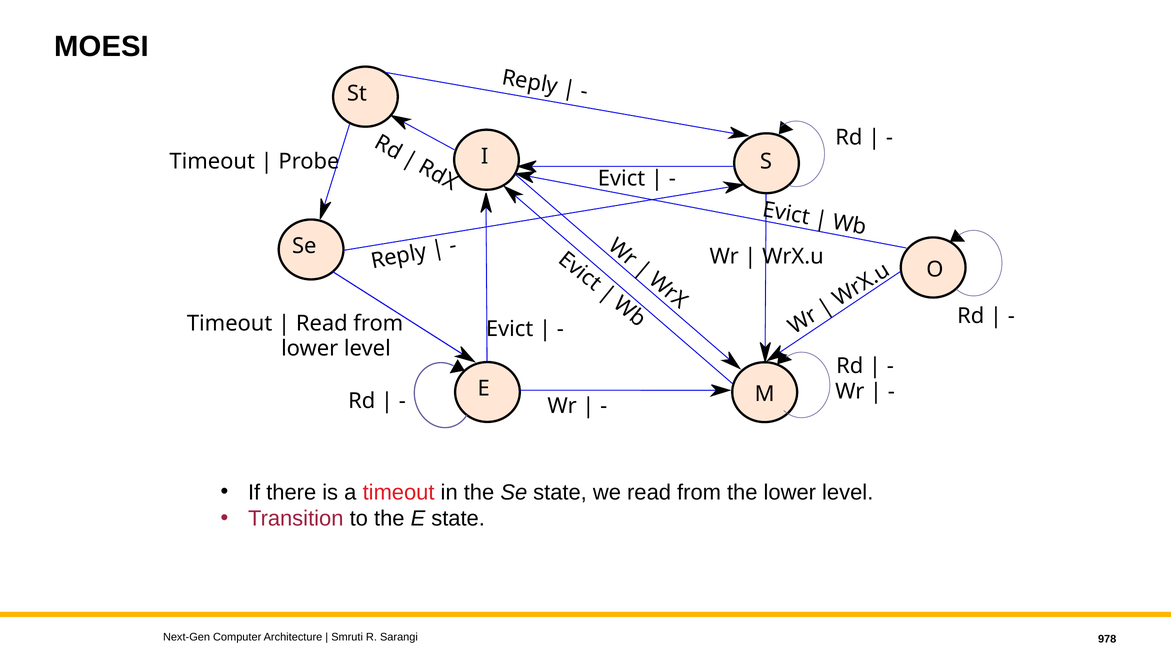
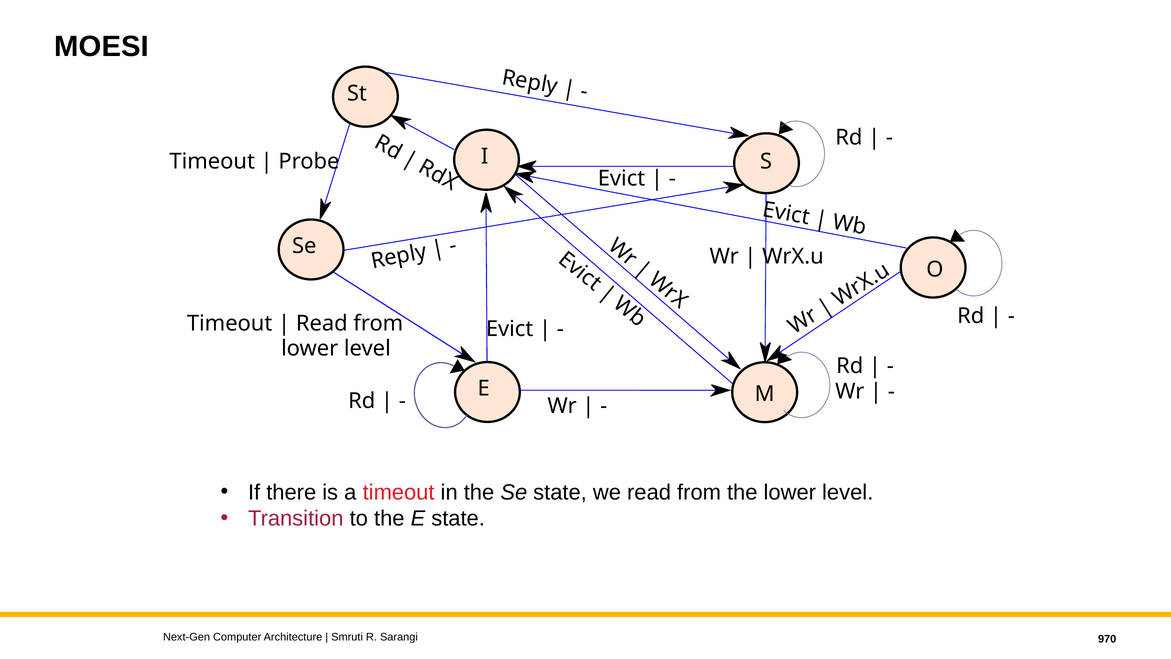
978: 978 -> 970 (1107, 639)
